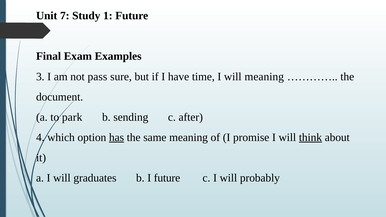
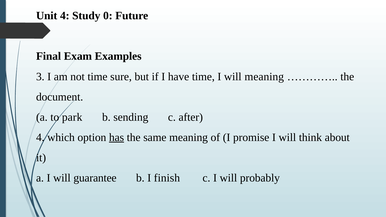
Unit 7: 7 -> 4 (65, 16)
1: 1 -> 0 (108, 16)
not pass: pass -> time (97, 77)
think underline: present -> none (310, 137)
graduates: graduates -> guarantee (95, 178)
I future: future -> finish (167, 178)
